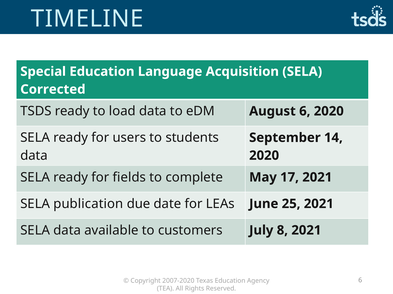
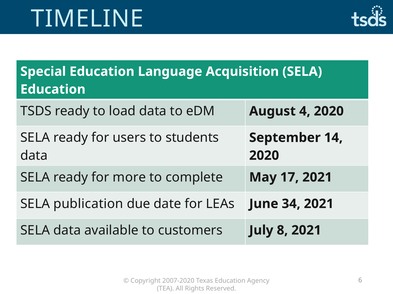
Corrected: Corrected -> Education (53, 90)
August 6: 6 -> 4 (305, 111)
fields: fields -> more (129, 178)
25: 25 -> 34 (291, 204)
